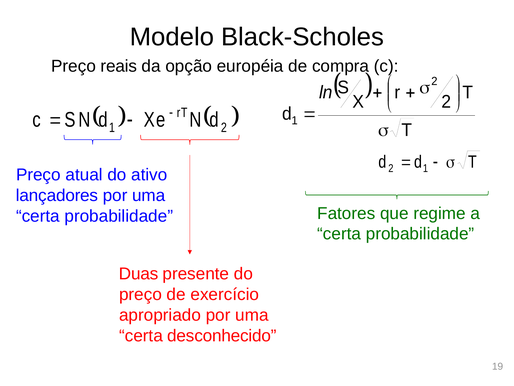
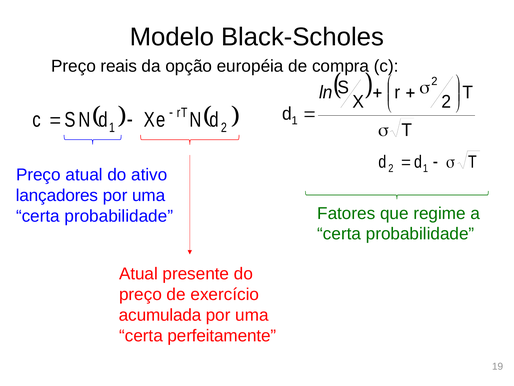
Duas: Duas -> Atual (138, 274)
apropriado: apropriado -> acumulada (160, 315)
desconhecido: desconhecido -> perfeitamente (222, 335)
